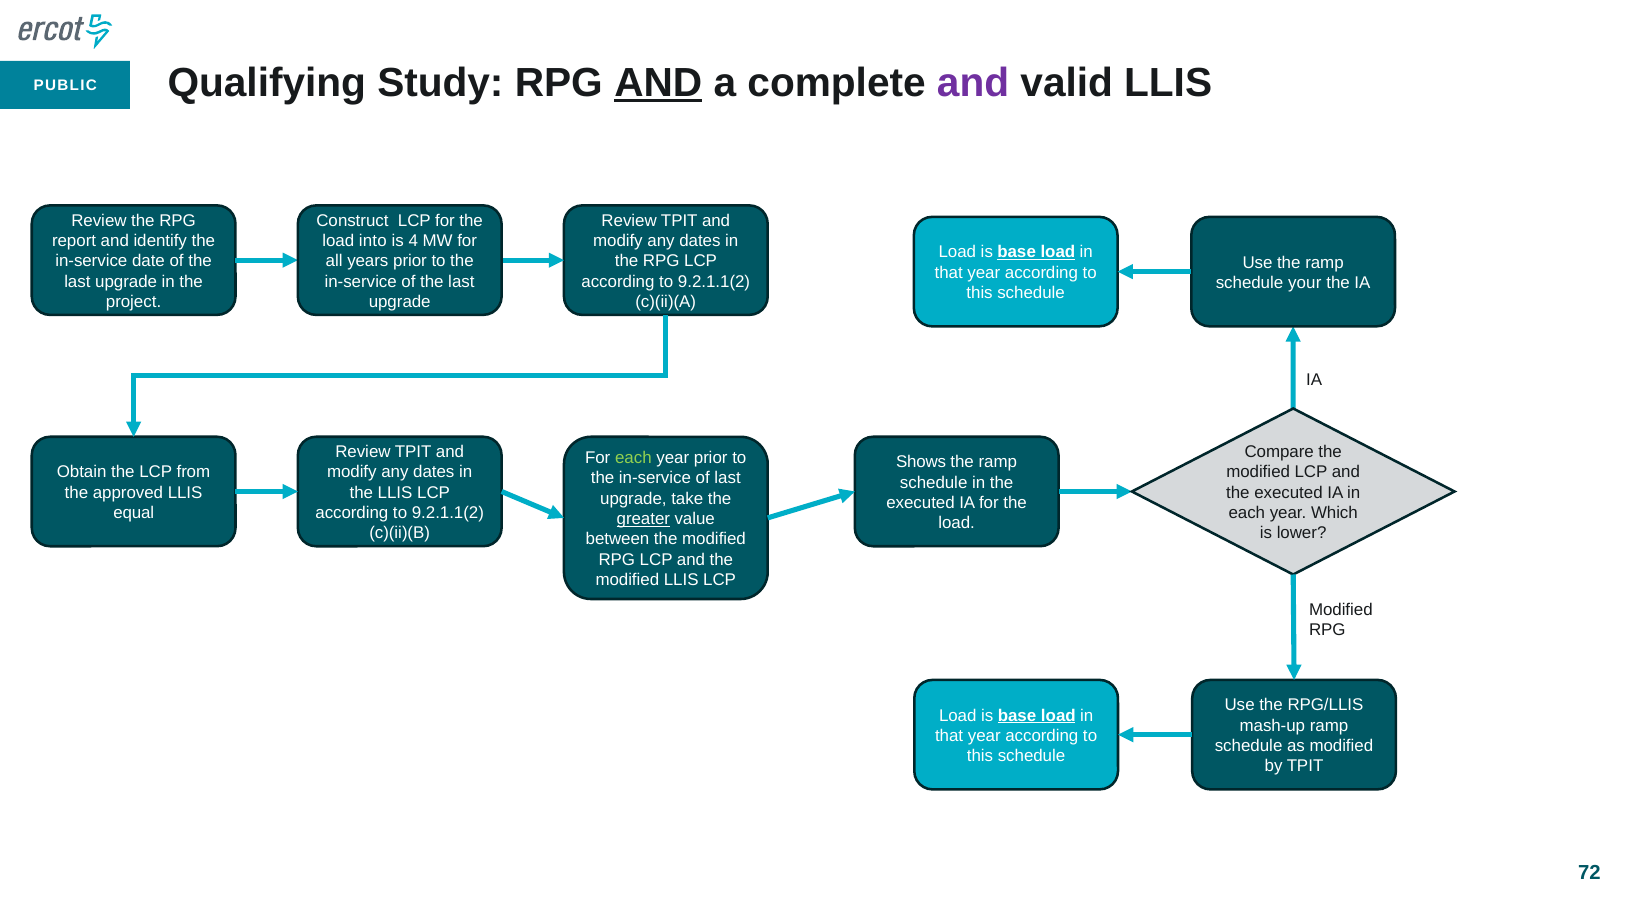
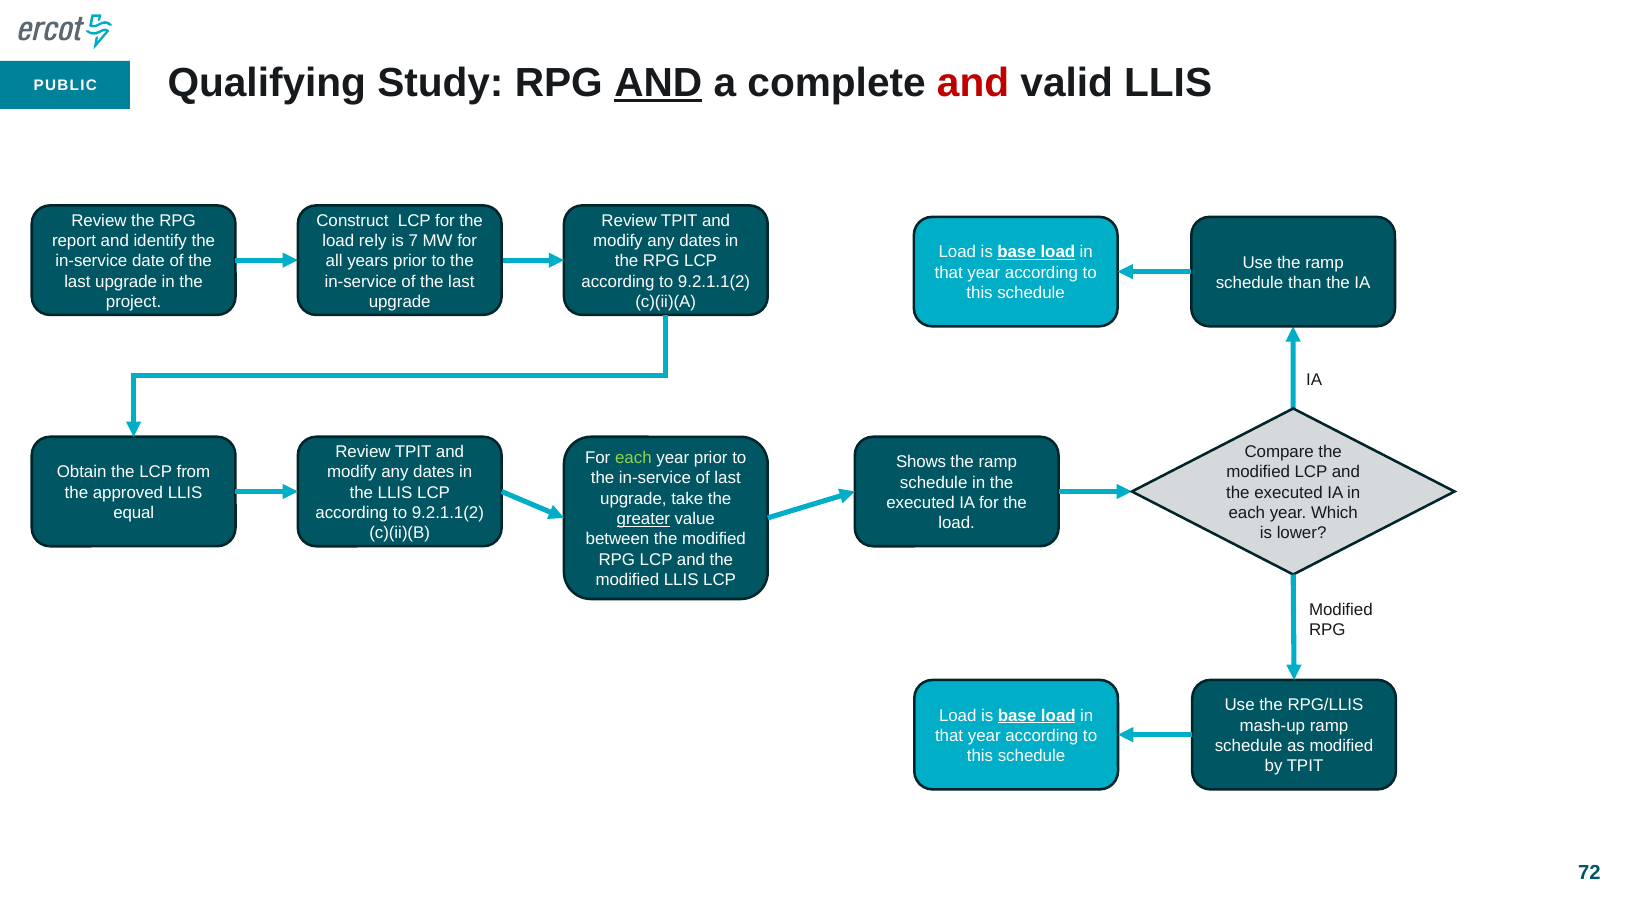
and colour: purple -> red (973, 83)
into: into -> rely (373, 241)
4: 4 -> 7 (413, 241)
your: your -> than (1305, 283)
